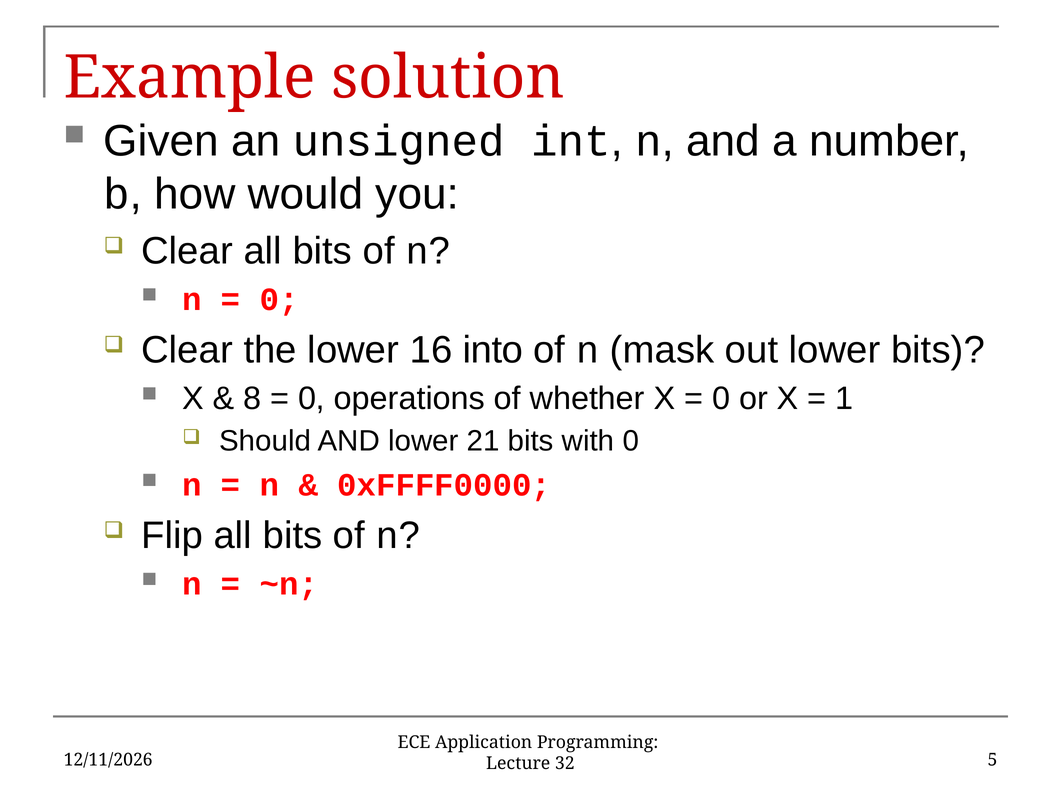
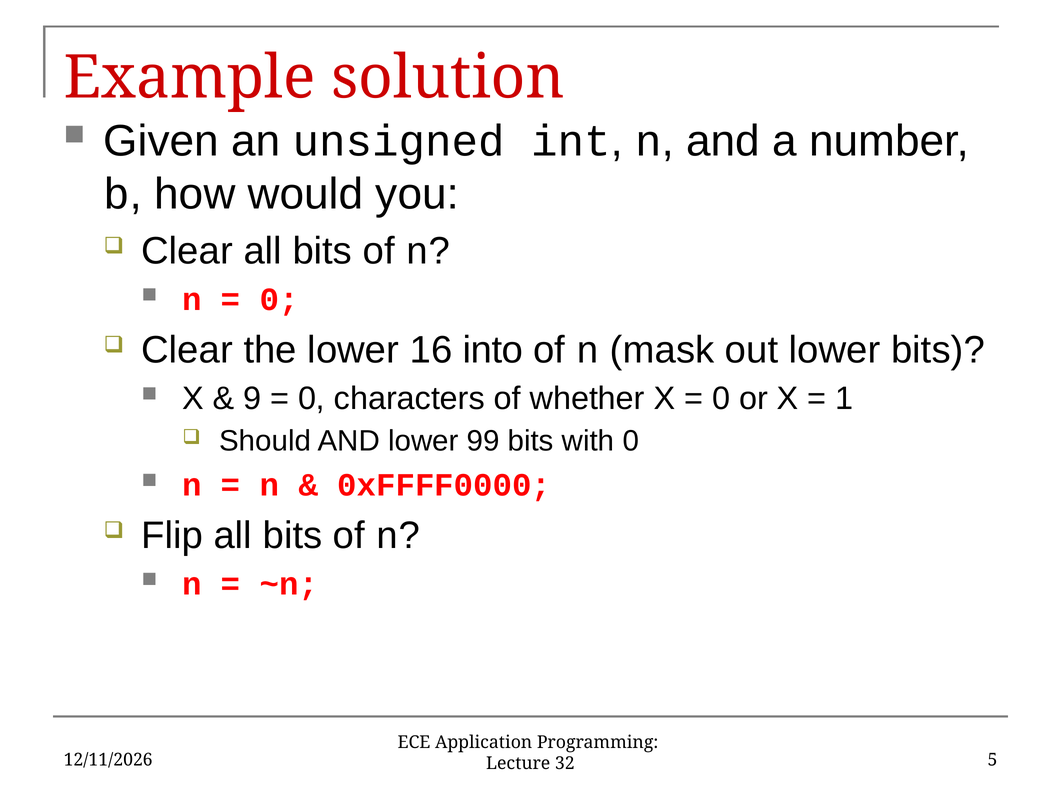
8: 8 -> 9 (252, 398)
operations: operations -> characters (409, 398)
21: 21 -> 99 (483, 441)
